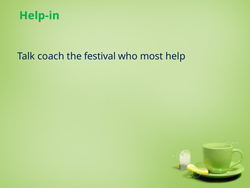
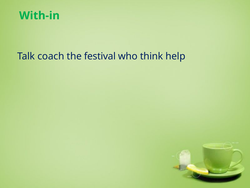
Help-in: Help-in -> With-in (39, 16)
most: most -> think (152, 56)
